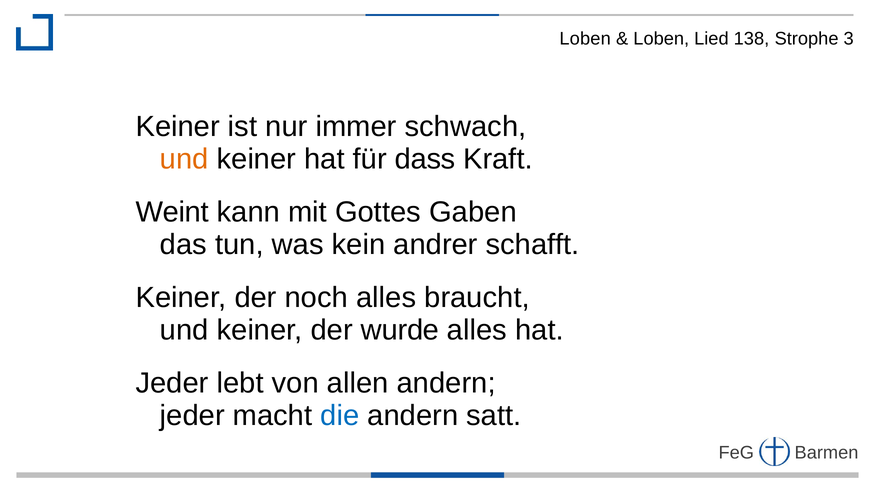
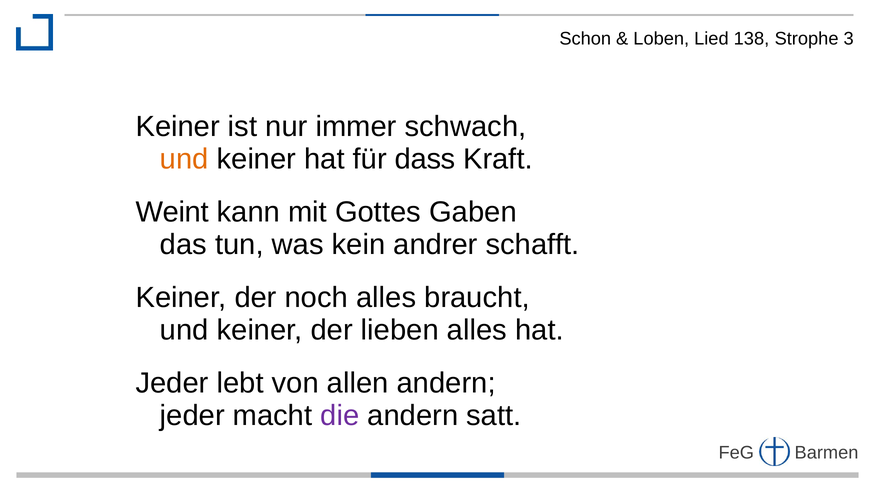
Loben: Loben -> Schon (585, 39)
wurde: wurde -> lieben (400, 330)
die colour: blue -> purple (340, 416)
